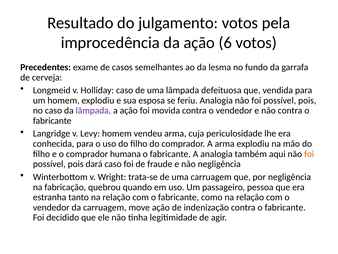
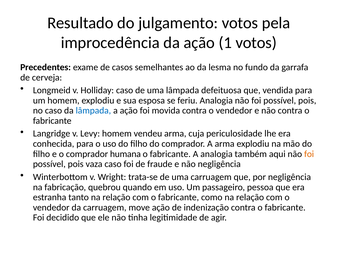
6: 6 -> 1 (225, 43)
lâmpada colour: purple -> blue (93, 110)
dará: dará -> vaza (94, 164)
